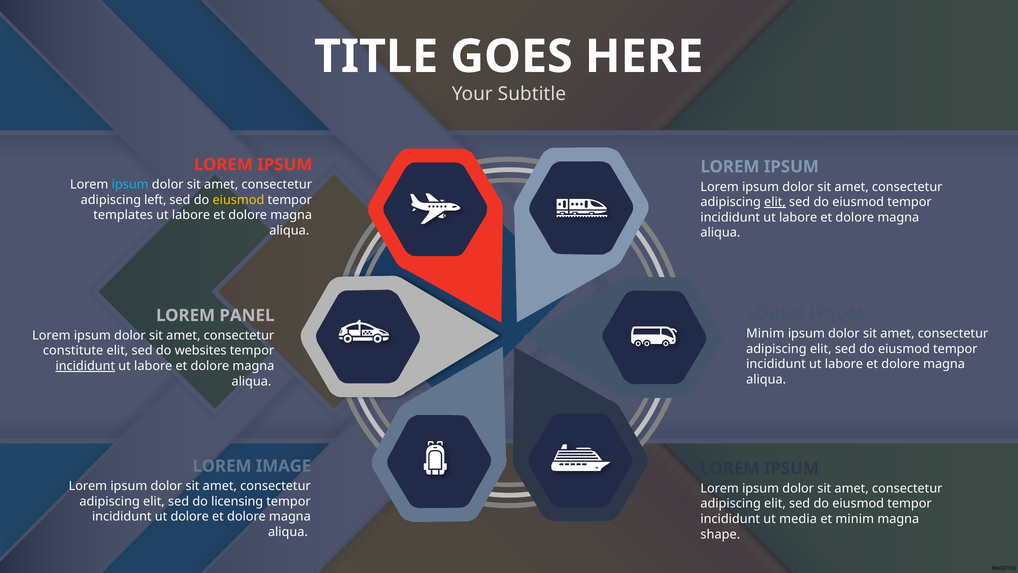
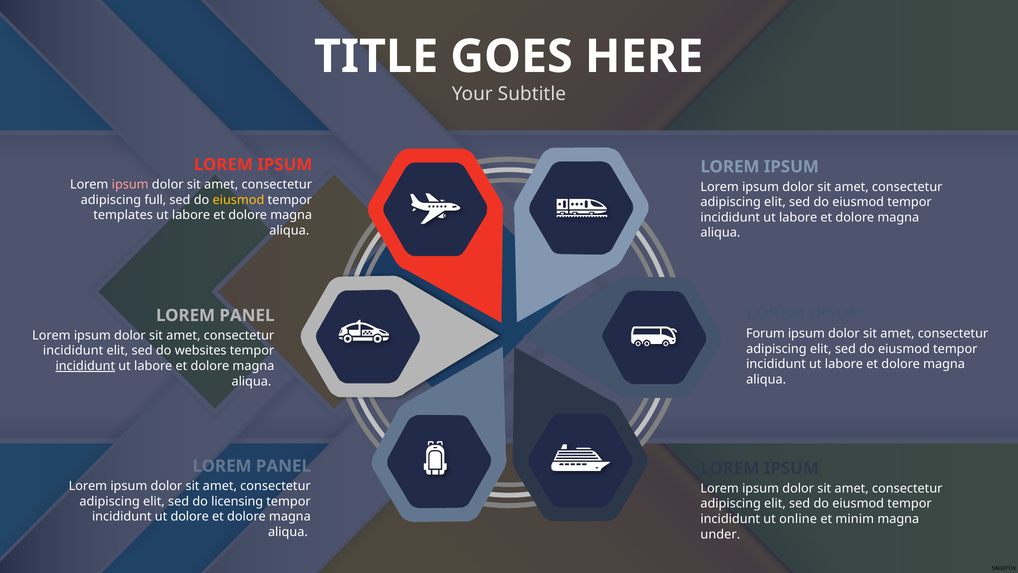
ipsum colour: light blue -> pink (130, 185)
left: left -> full (155, 200)
elit underline: present -> none (775, 202)
Minim: Minim -> Forum (765, 333)
constitute: constitute -> incididunt (73, 351)
IMAGE: IMAGE -> PANEL (283, 466)
media: media -> online (798, 519)
shape: shape -> under (720, 534)
